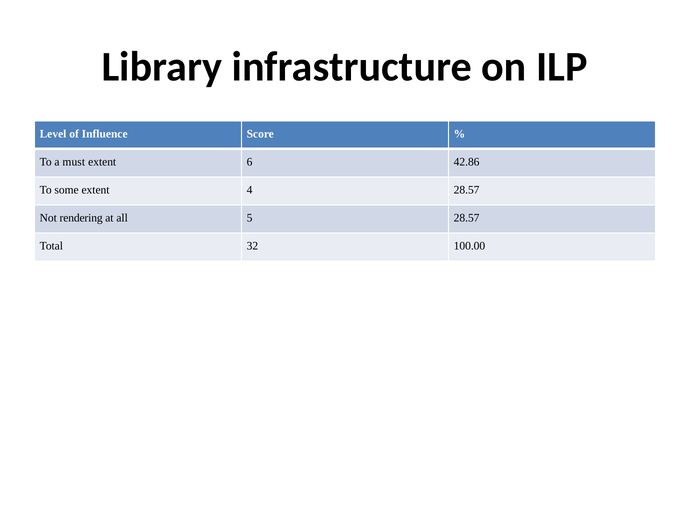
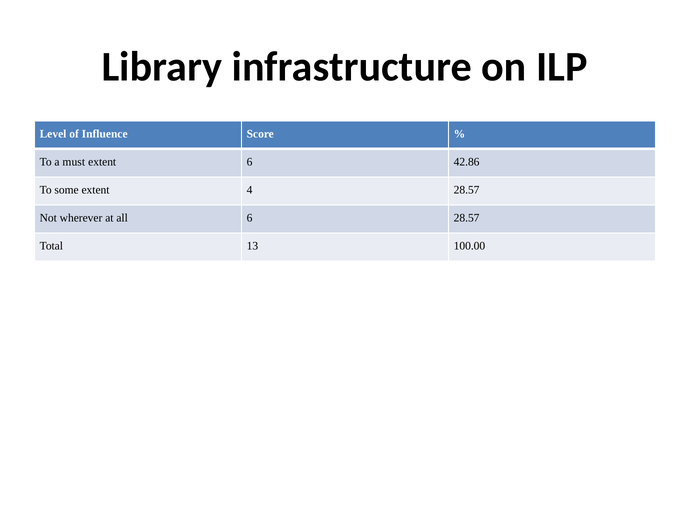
rendering: rendering -> wherever (81, 218)
all 5: 5 -> 6 (250, 218)
32: 32 -> 13 (252, 246)
